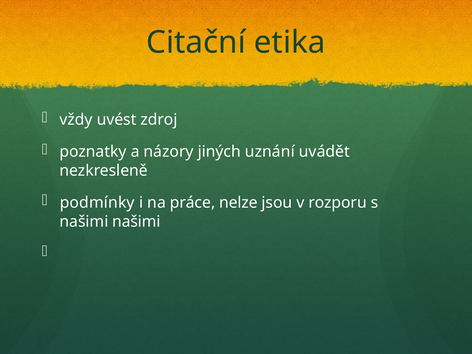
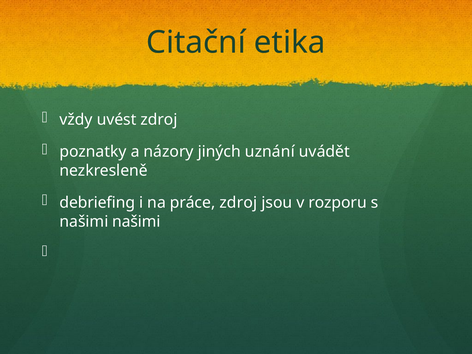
podmínky: podmínky -> debriefing (97, 203)
práce nelze: nelze -> zdroj (238, 203)
